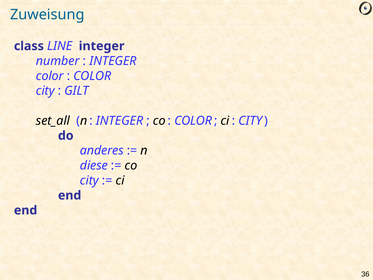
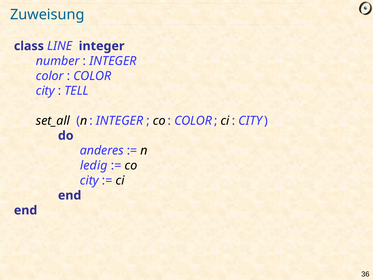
GILT: GILT -> TELL (76, 91)
diese: diese -> ledig (94, 165)
